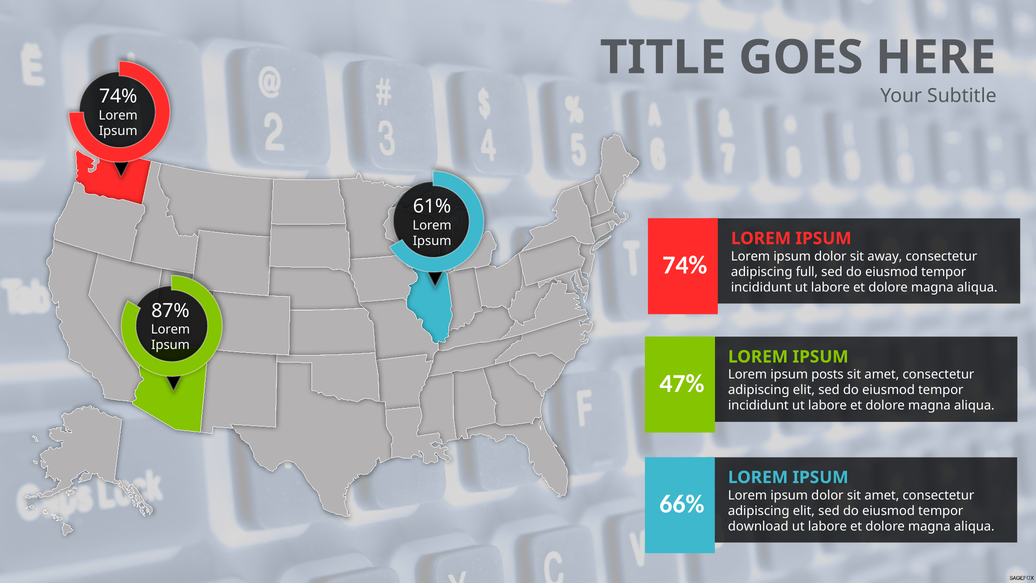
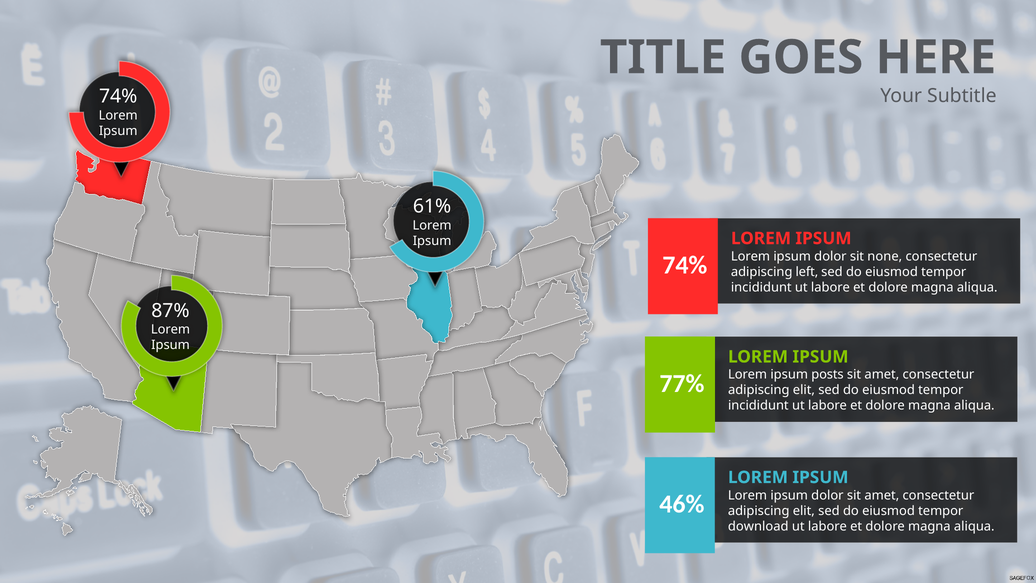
away: away -> none (885, 256)
full: full -> left (807, 272)
47%: 47% -> 77% (682, 384)
66%: 66% -> 46% (682, 504)
